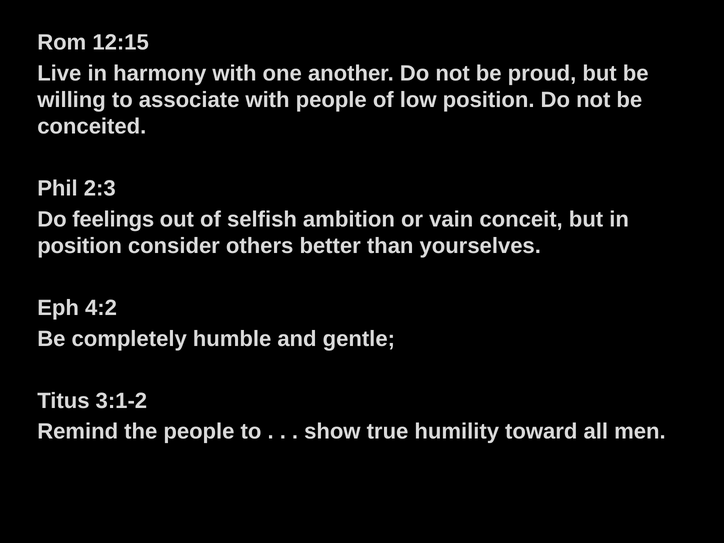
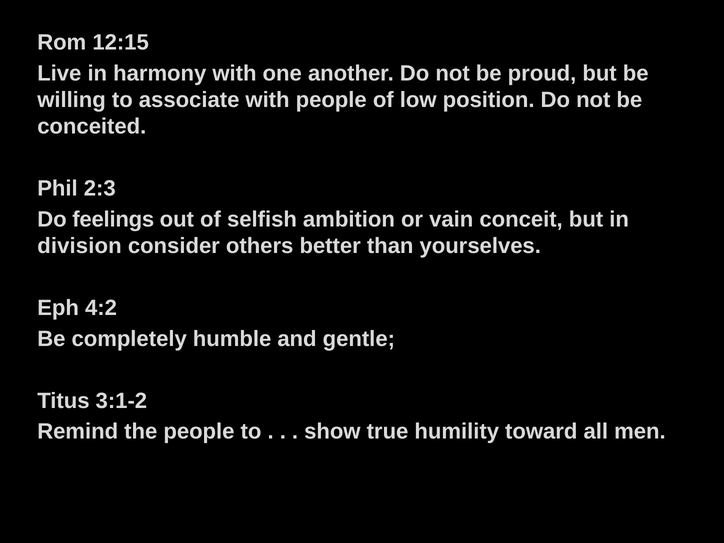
position: position -> division (79, 246)
